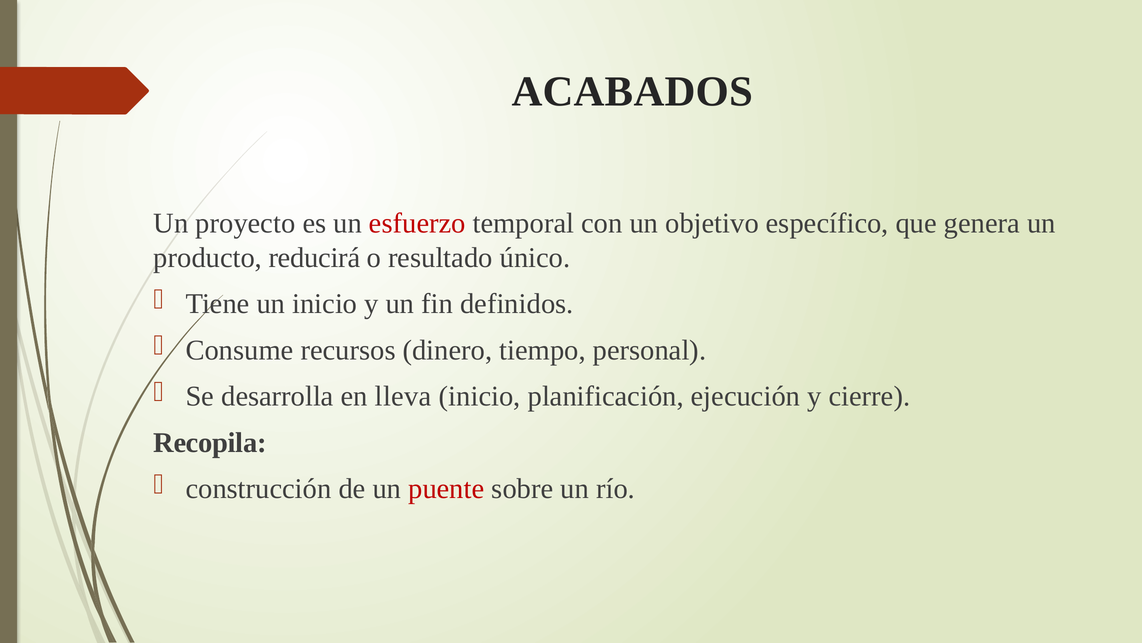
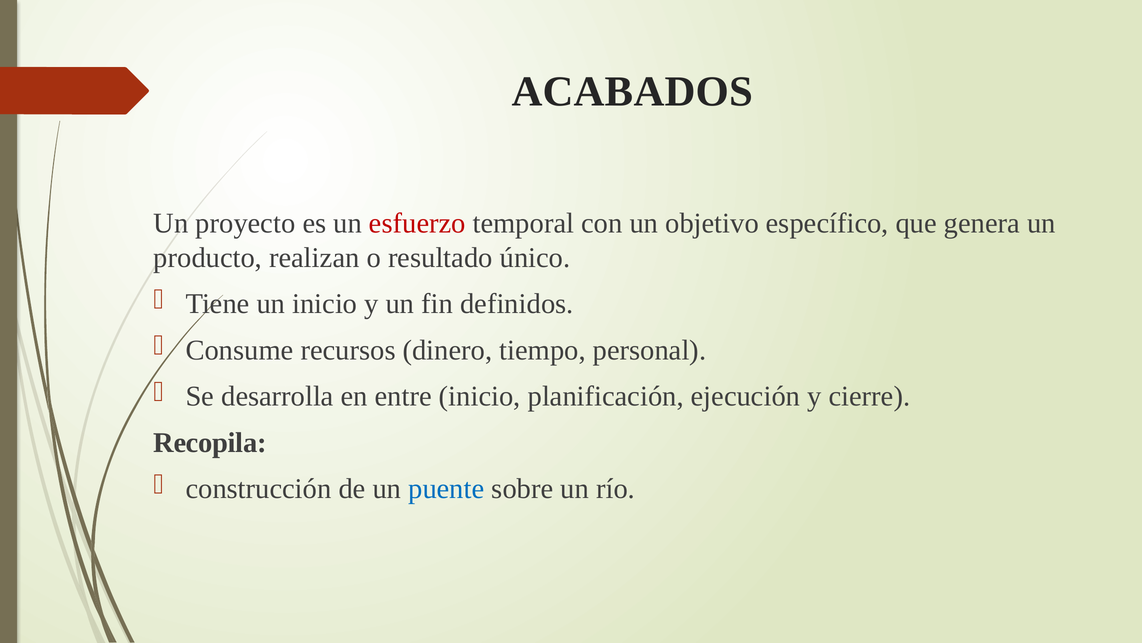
reducirá: reducirá -> realizan (314, 258)
lleva: lleva -> entre (403, 396)
puente colour: red -> blue (446, 488)
